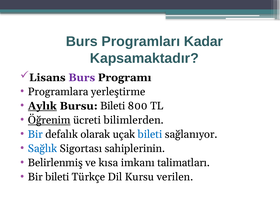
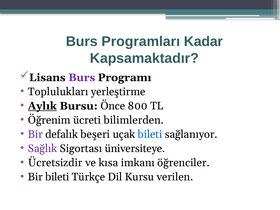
Programlara: Programlara -> Toplulukları (58, 92)
Bursu Bileti: Bileti -> Önce (113, 106)
Öğrenim underline: present -> none (49, 120)
Bir colour: blue -> purple (35, 134)
olarak: olarak -> beşeri (95, 134)
Sağlık colour: blue -> purple (43, 149)
sahiplerinin: sahiplerinin -> üniversiteye (135, 149)
Belirlenmiş: Belirlenmiş -> Ücretsizdir (55, 163)
talimatları: talimatları -> öğrenciler (183, 163)
